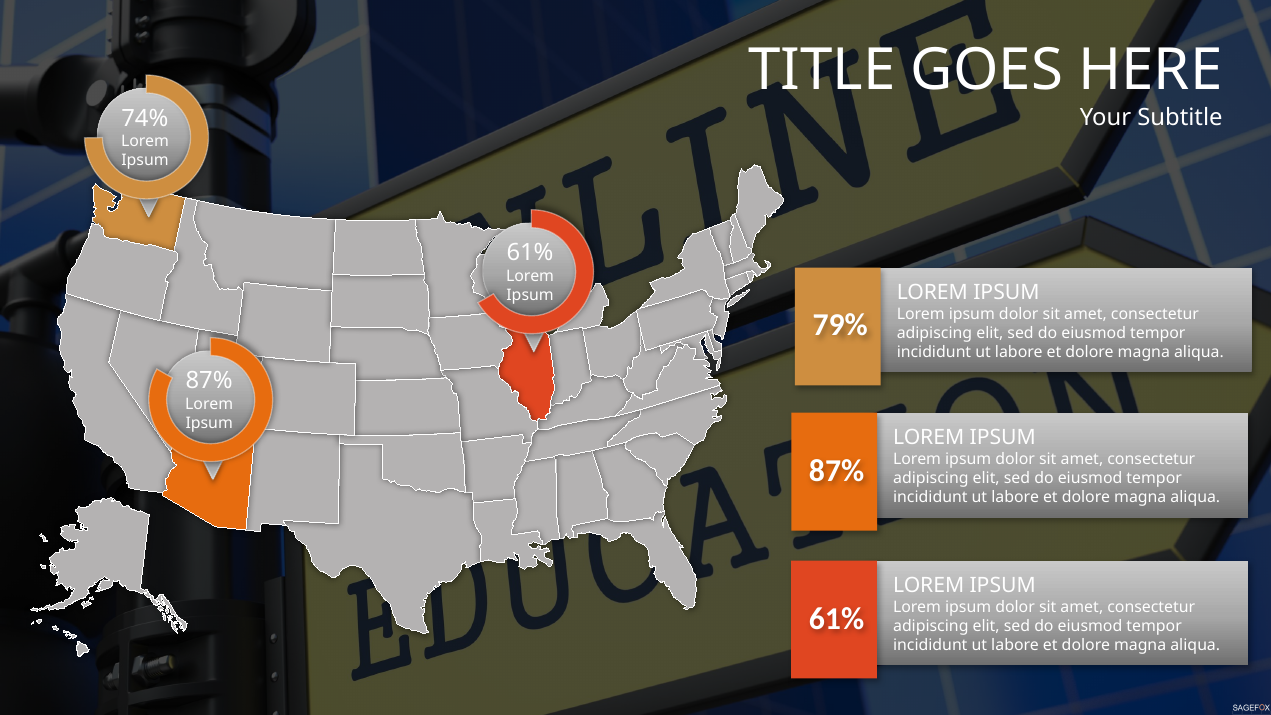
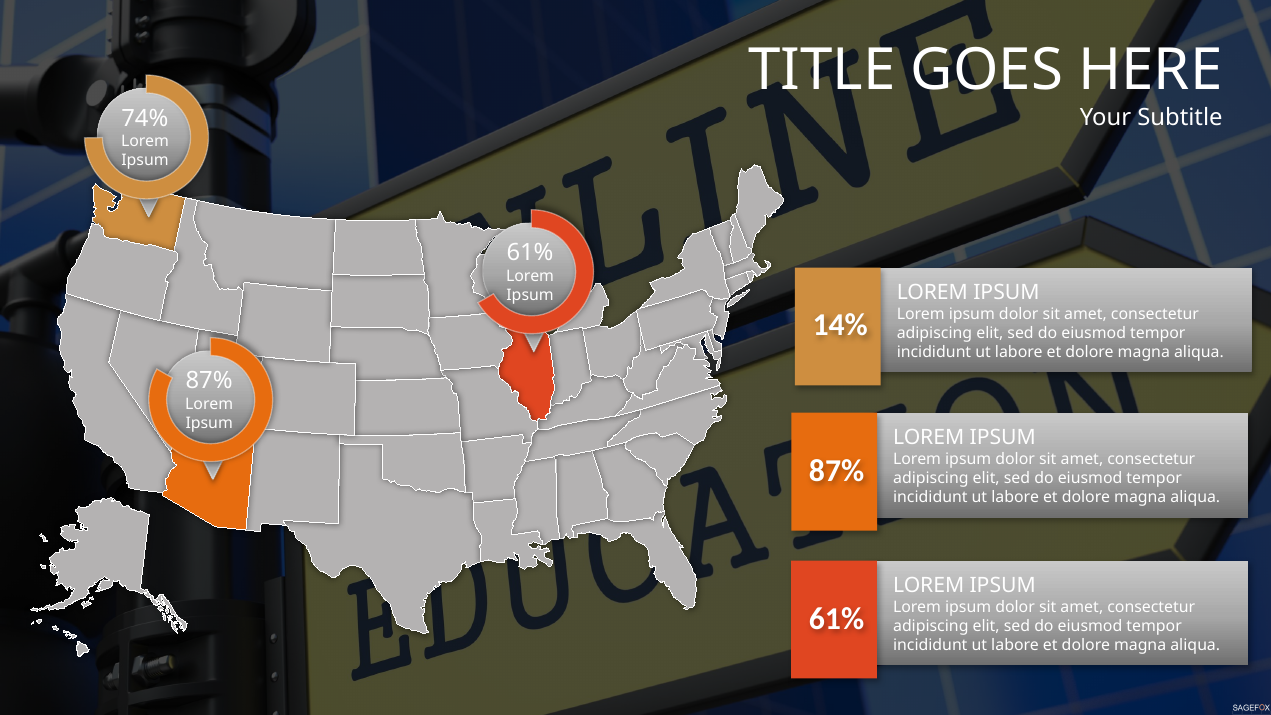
79%: 79% -> 14% (840, 325)
